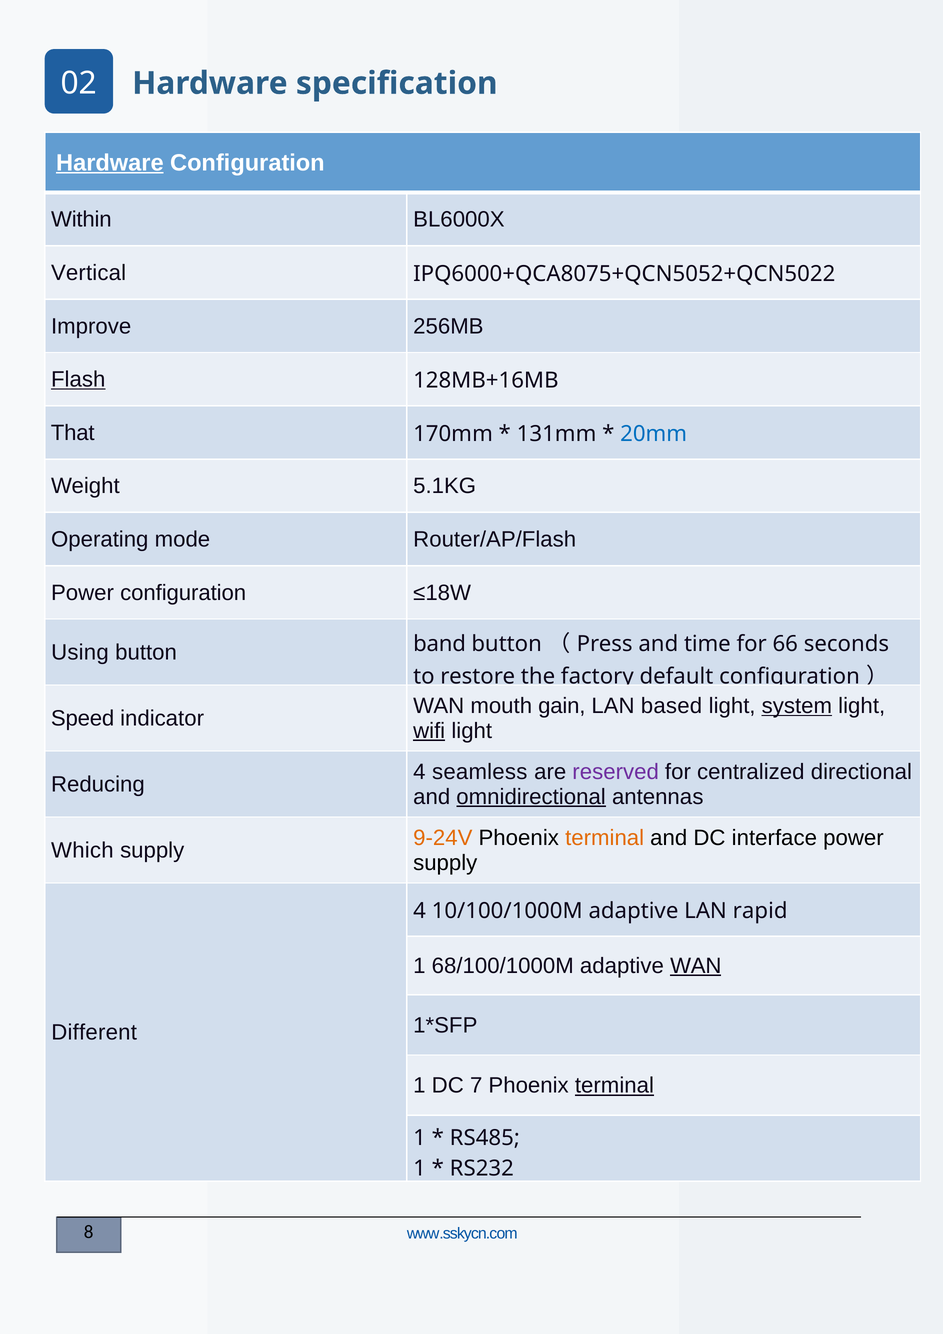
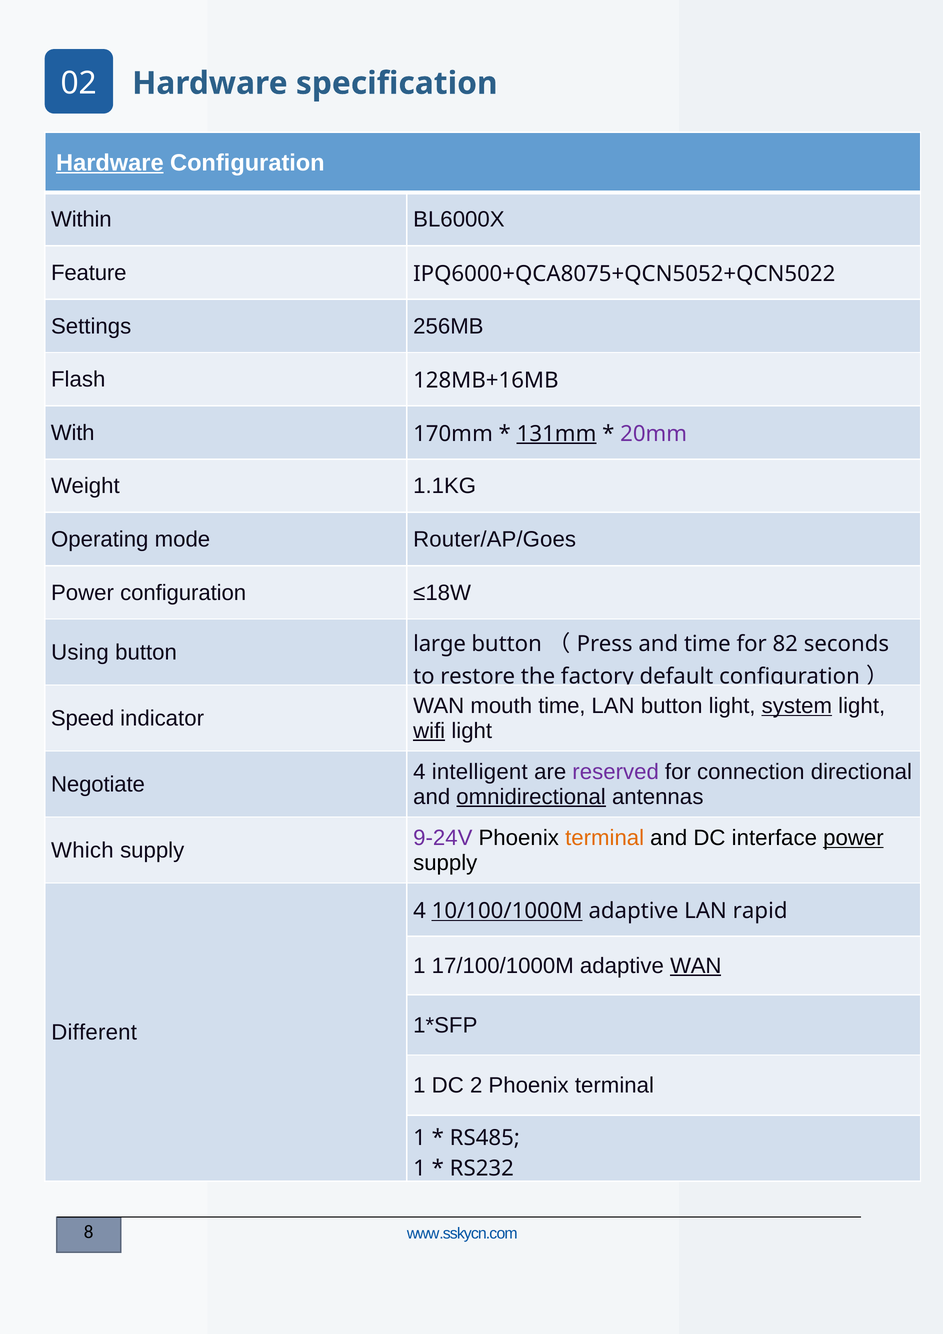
Vertical: Vertical -> Feature (89, 273)
Improve: Improve -> Settings (91, 326)
Flash underline: present -> none (78, 380)
That: That -> With (73, 433)
131mm underline: none -> present (557, 434)
20mm colour: blue -> purple (654, 434)
5.1KG: 5.1KG -> 1.1KG (445, 486)
Router/AP/Flash: Router/AP/Flash -> Router/AP/Goes (495, 540)
band: band -> large (440, 644)
66: 66 -> 82 (785, 644)
mouth gain: gain -> time (562, 706)
LAN based: based -> button (672, 706)
seamless: seamless -> intelligent (480, 772)
centralized: centralized -> connection (751, 772)
Reducing: Reducing -> Negotiate (98, 785)
9-24V colour: orange -> purple (443, 838)
power underline: none -> present (853, 838)
10/100/1000M underline: none -> present (507, 911)
68/100/1000M: 68/100/1000M -> 17/100/1000M (503, 966)
7: 7 -> 2 (476, 1086)
terminal underline: present -> none (614, 1086)
